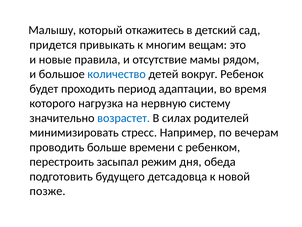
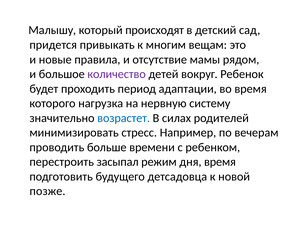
откажитесь: откажитесь -> происходят (155, 30)
количество colour: blue -> purple (117, 74)
дня обеда: обеда -> время (220, 162)
